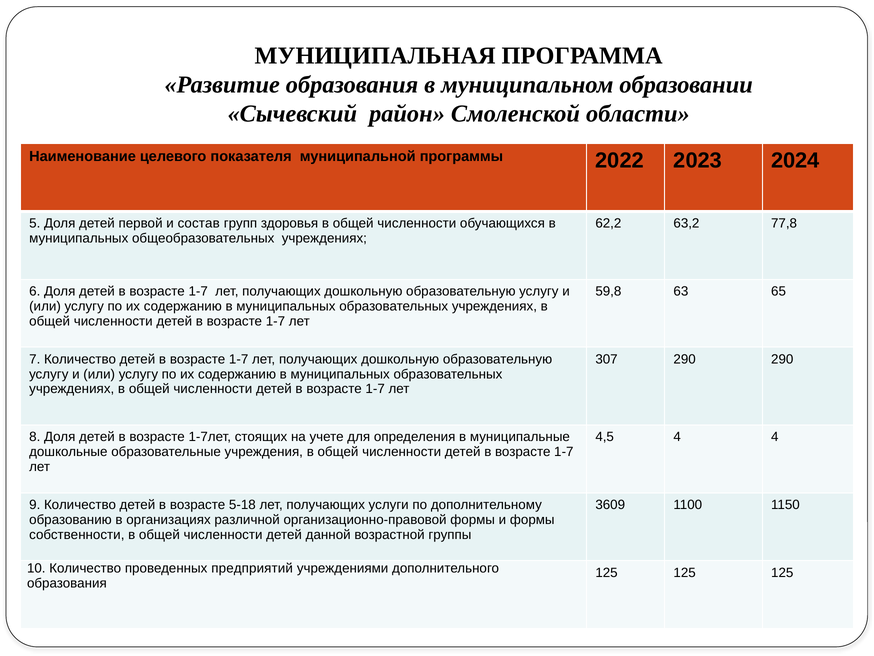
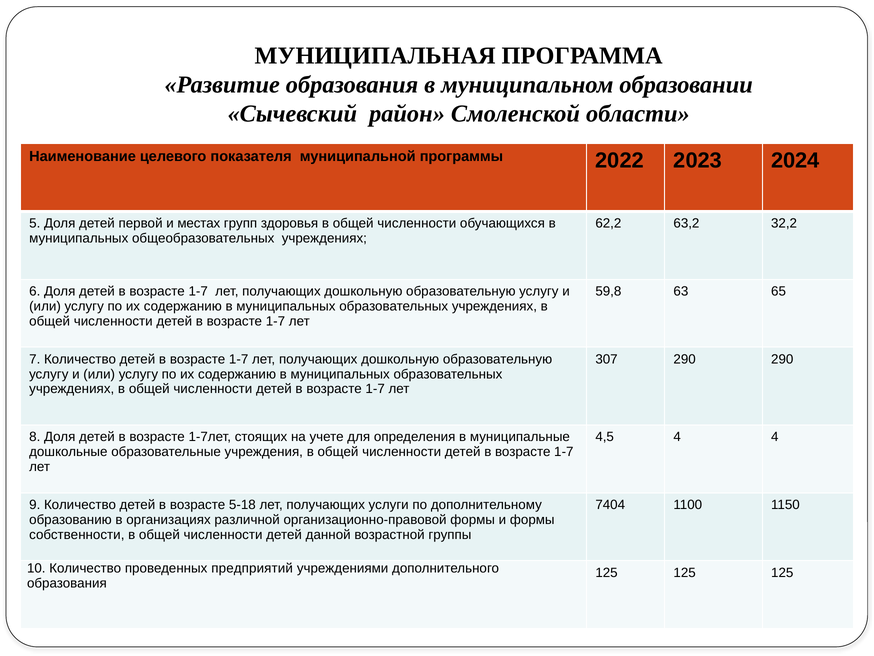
состав: состав -> местах (199, 223)
77,8: 77,8 -> 32,2 (784, 223)
3609: 3609 -> 7404 (610, 504)
